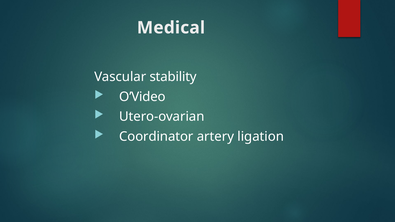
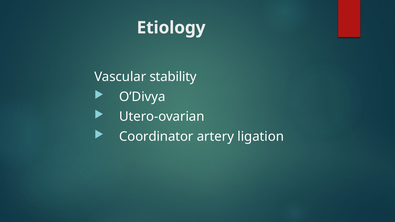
Medical: Medical -> Etiology (171, 28)
O’Video: O’Video -> O’Divya (142, 97)
